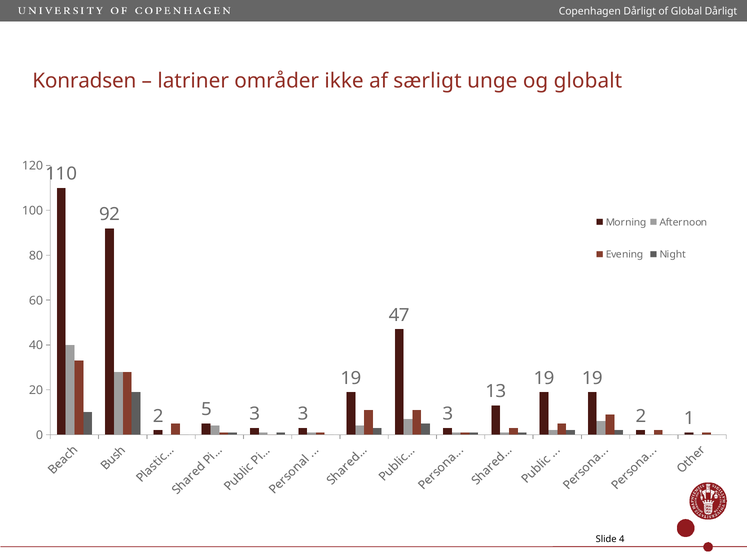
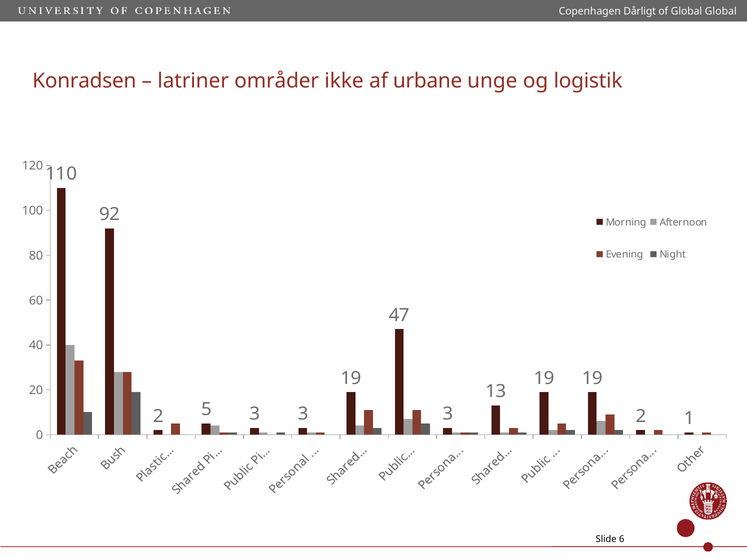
Global Dårligt: Dårligt -> Global (721, 11)
særligt: særligt -> urbane (428, 81)
globalt: globalt -> logistik (588, 81)
4: 4 -> 6 (622, 539)
